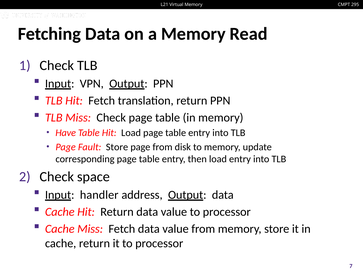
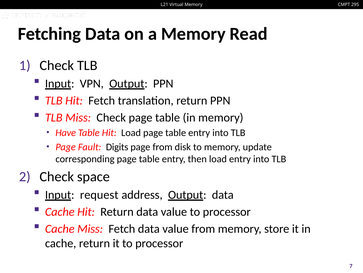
Fault Store: Store -> Digits (117, 147)
handler: handler -> request (99, 194)
